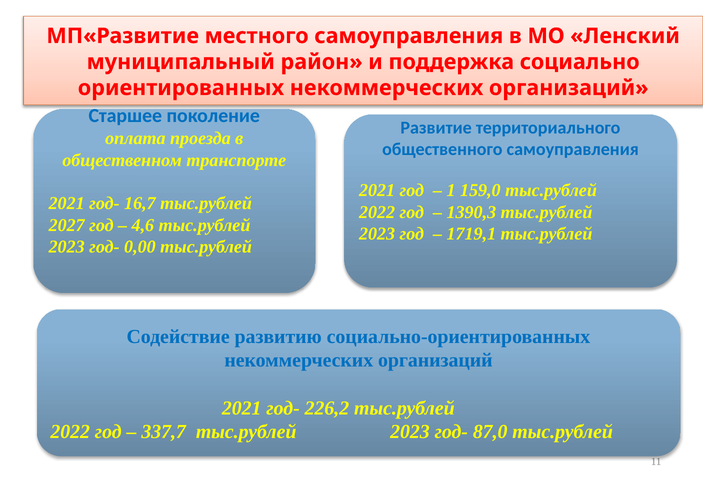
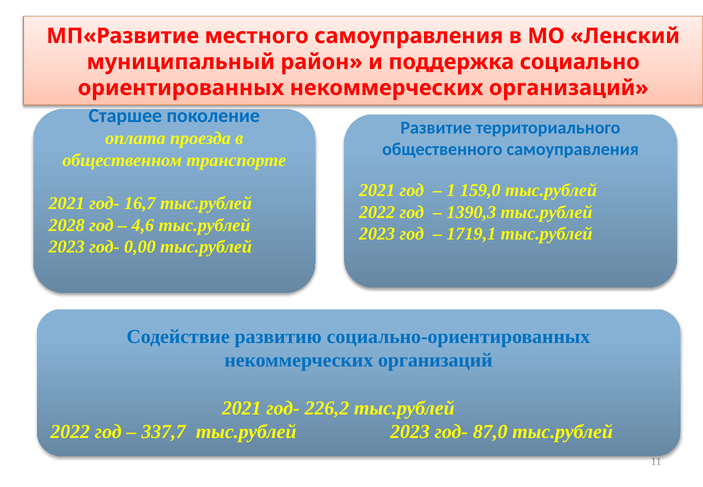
2027: 2027 -> 2028 (67, 225)
